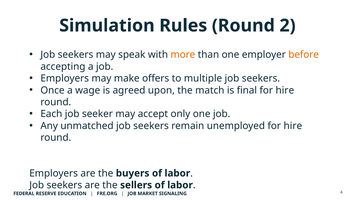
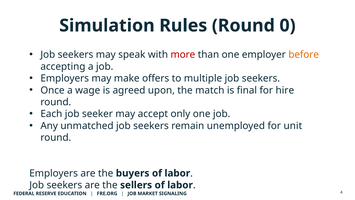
2: 2 -> 0 (288, 26)
more colour: orange -> red (183, 55)
unemployed for hire: hire -> unit (293, 126)
